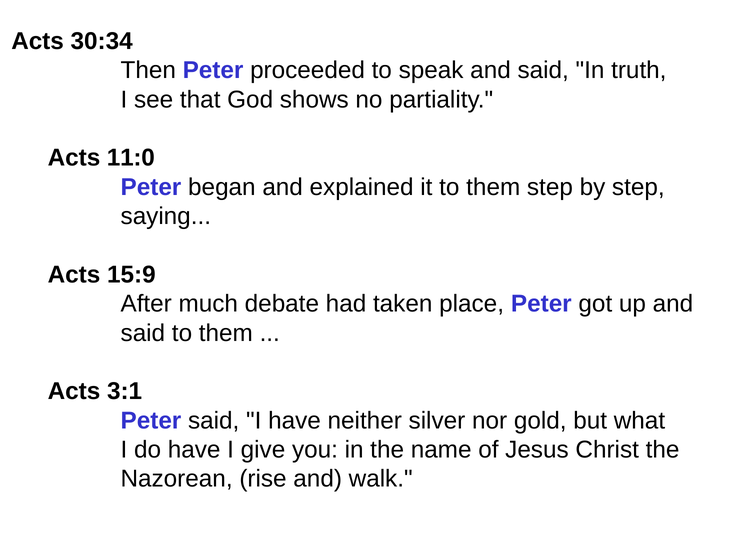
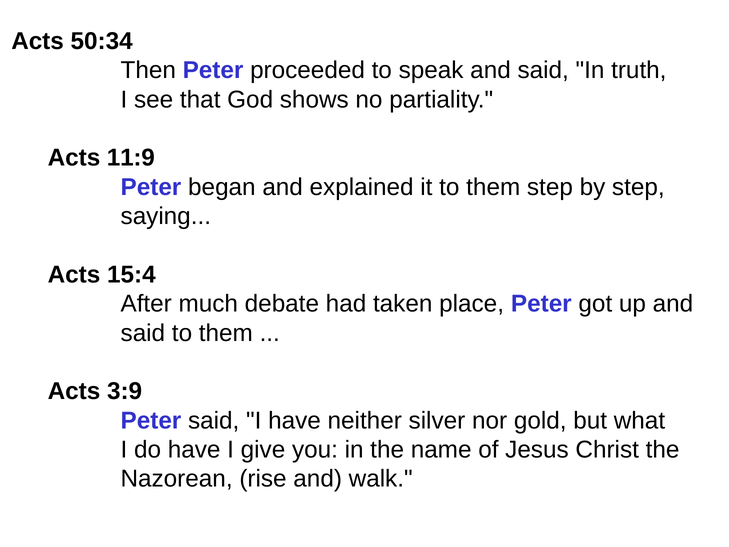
30:34: 30:34 -> 50:34 (102, 41)
11:0: 11:0 -> 11:9 (131, 158)
15:9: 15:9 -> 15:4 (131, 275)
3:1: 3:1 -> 3:9 (125, 391)
